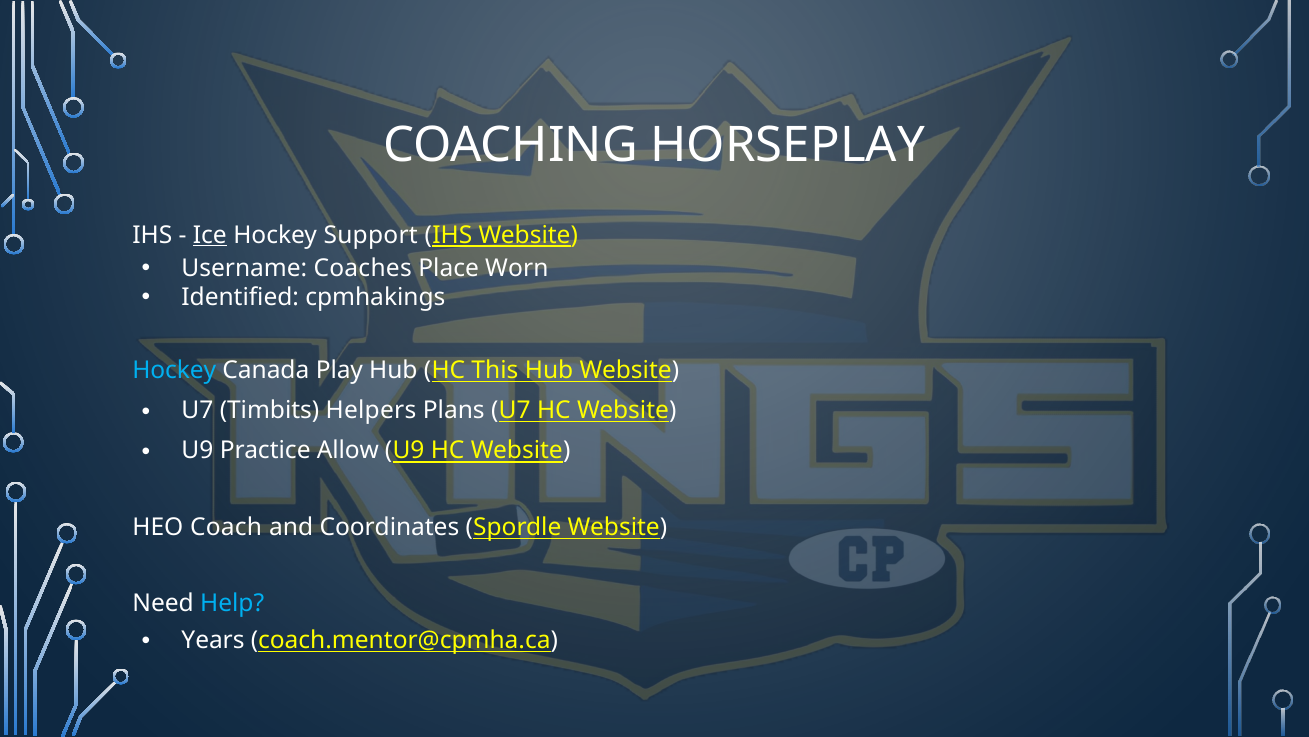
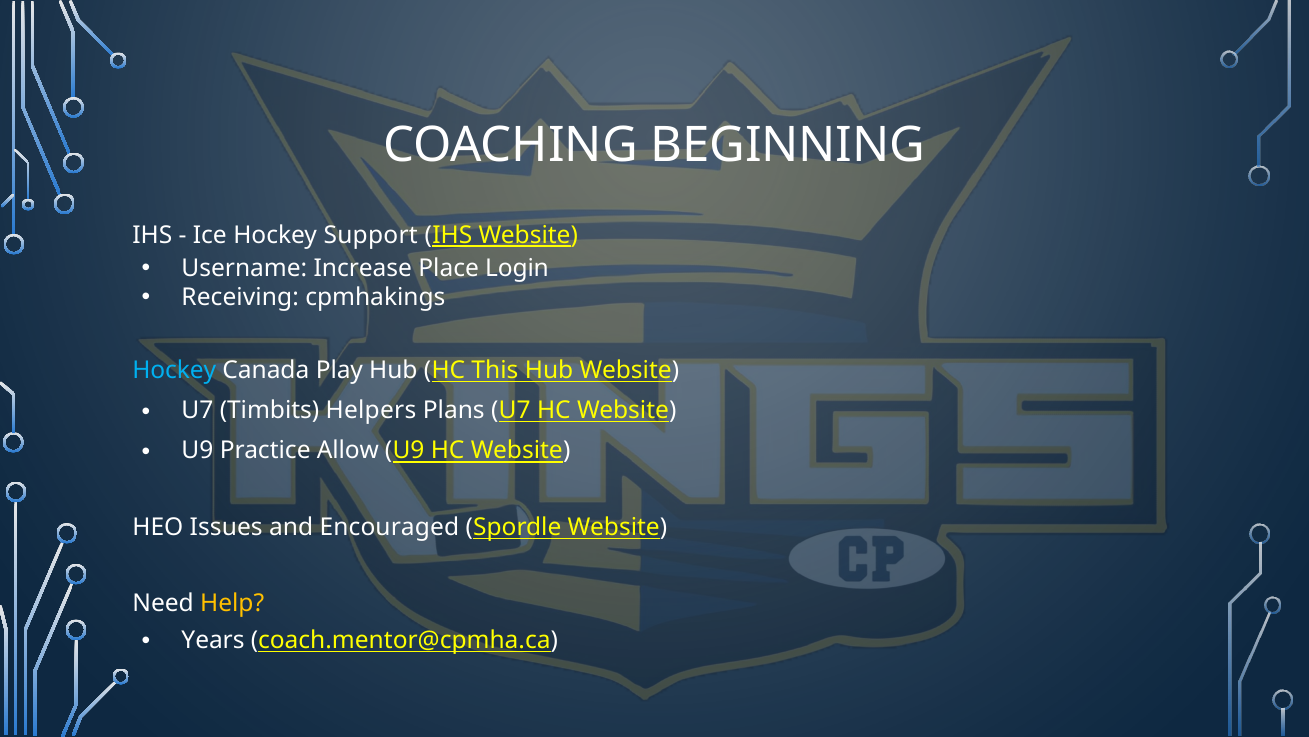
HORSEPLAY: HORSEPLAY -> BEGINNING (788, 145)
Ice underline: present -> none (210, 235)
Coaches: Coaches -> Increase (363, 268)
Worn: Worn -> Login (517, 268)
Identified: Identified -> Receiving (240, 298)
Coach: Coach -> Issues (226, 527)
Coordinates: Coordinates -> Encouraged (389, 527)
Help colour: light blue -> yellow (232, 603)
